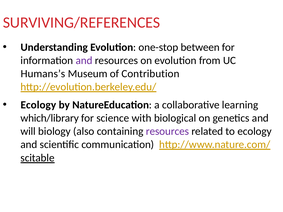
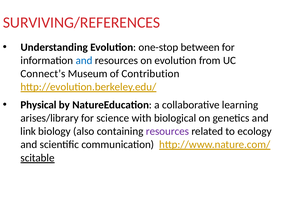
and colour: purple -> blue (84, 61)
Humans’s: Humans’s -> Connect’s (43, 74)
Ecology: Ecology -> Physical (38, 105)
which/library: which/library -> arises/library (50, 118)
will: will -> link (28, 131)
